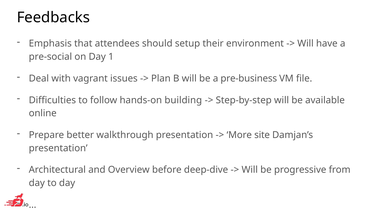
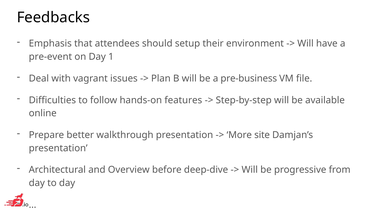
pre-social: pre-social -> pre-event (50, 57)
building: building -> features (183, 100)
